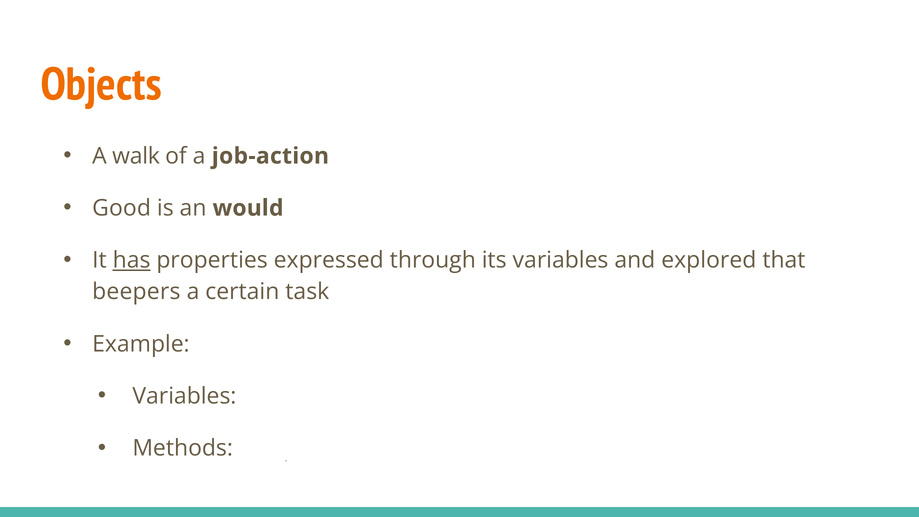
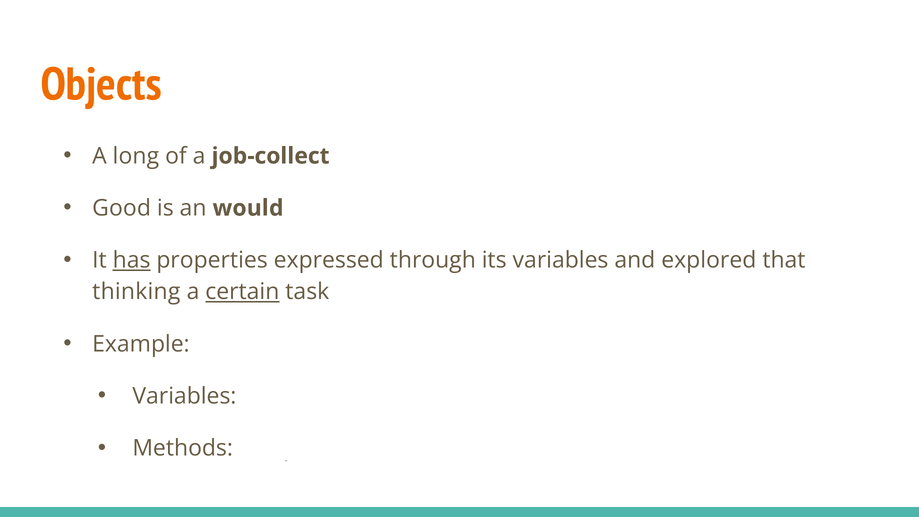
A walk: walk -> long (136, 156)
job-action: job-action -> job-collect (271, 156)
beepers: beepers -> thinking (136, 292)
certain underline: none -> present (242, 292)
